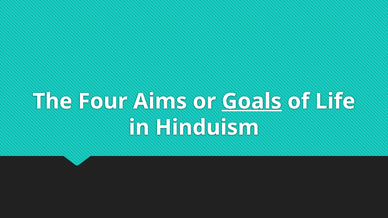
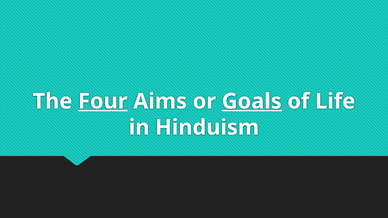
Four underline: none -> present (103, 101)
